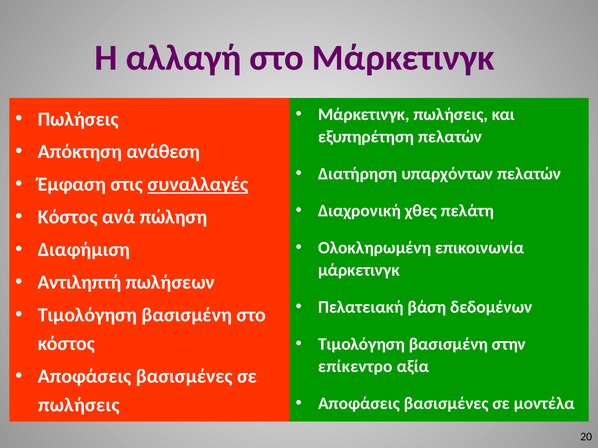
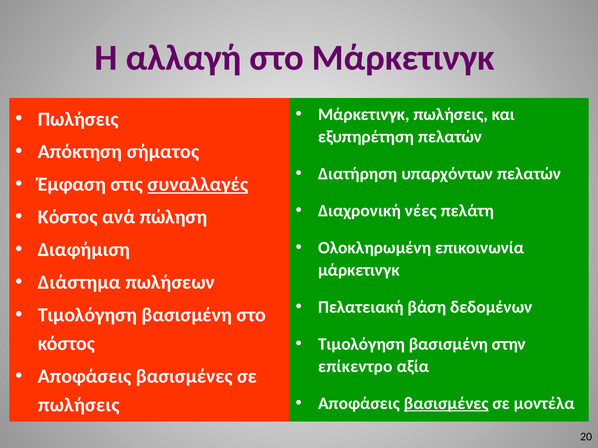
ανάθεση: ανάθεση -> σήματος (163, 152)
χθες: χθες -> νέες (421, 211)
Αντιληπτή: Αντιληπτή -> Διάστημα (79, 283)
βασισμένες underline: none -> present (446, 404)
